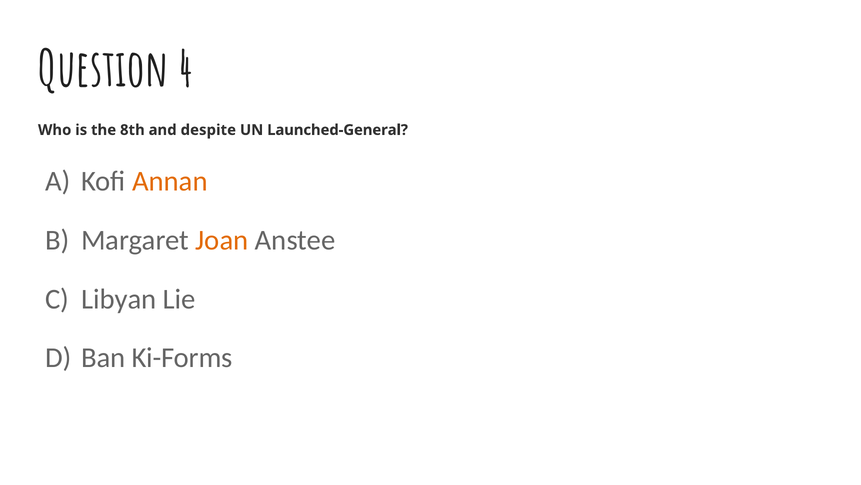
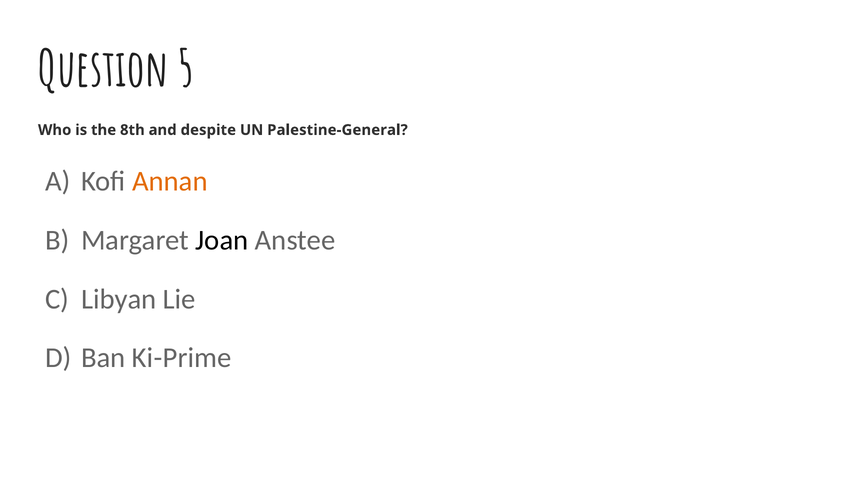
4: 4 -> 5 (185, 70)
Launched-General: Launched-General -> Palestine-General (337, 130)
Joan colour: orange -> black (222, 240)
Ki-Forms: Ki-Forms -> Ki-Prime (182, 357)
